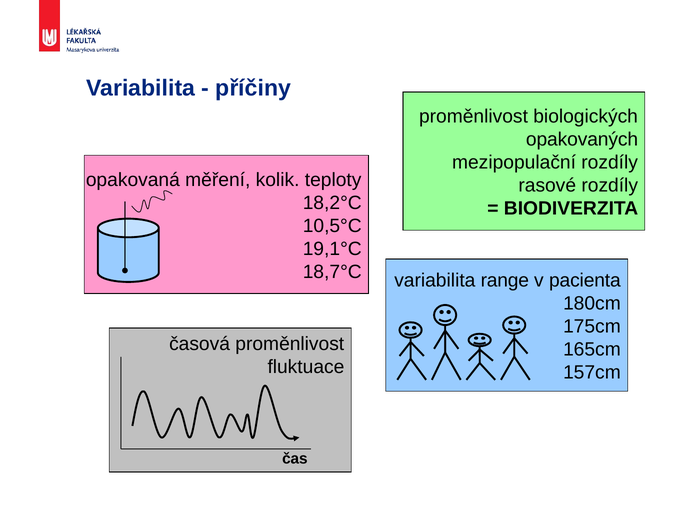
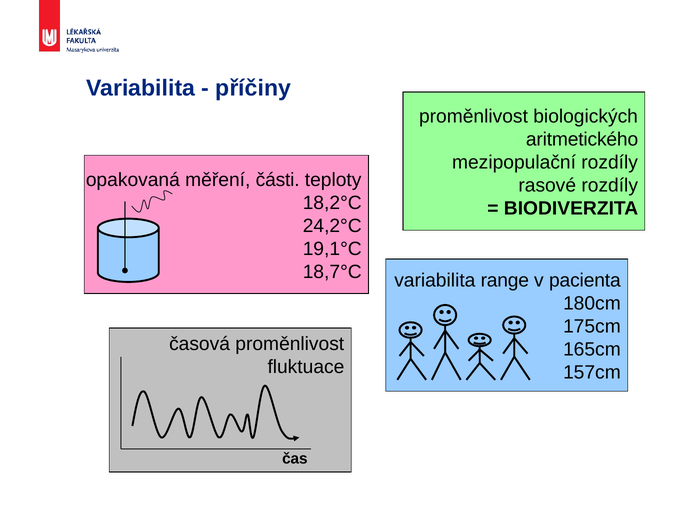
opakovaných: opakovaných -> aritmetického (582, 140)
kolik: kolik -> části (278, 180)
10,5°C: 10,5°C -> 24,2°C (332, 226)
